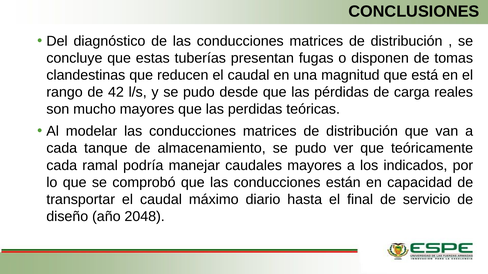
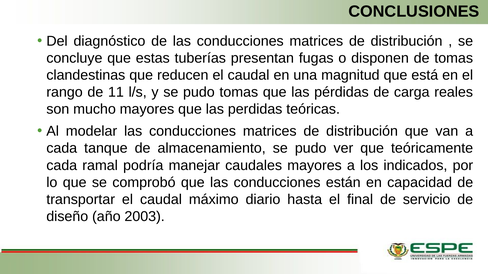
42: 42 -> 11 (116, 92)
pudo desde: desde -> tomas (239, 92)
2048: 2048 -> 2003 (145, 217)
